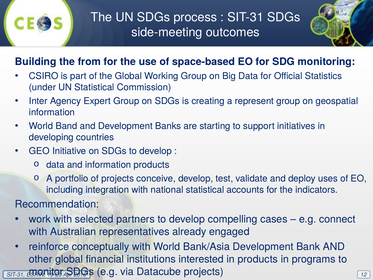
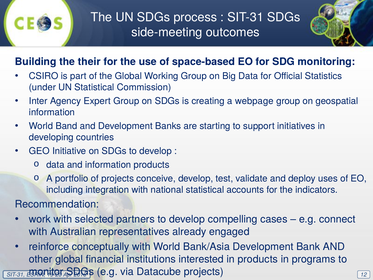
from: from -> their (89, 62)
represent: represent -> webpage (254, 101)
